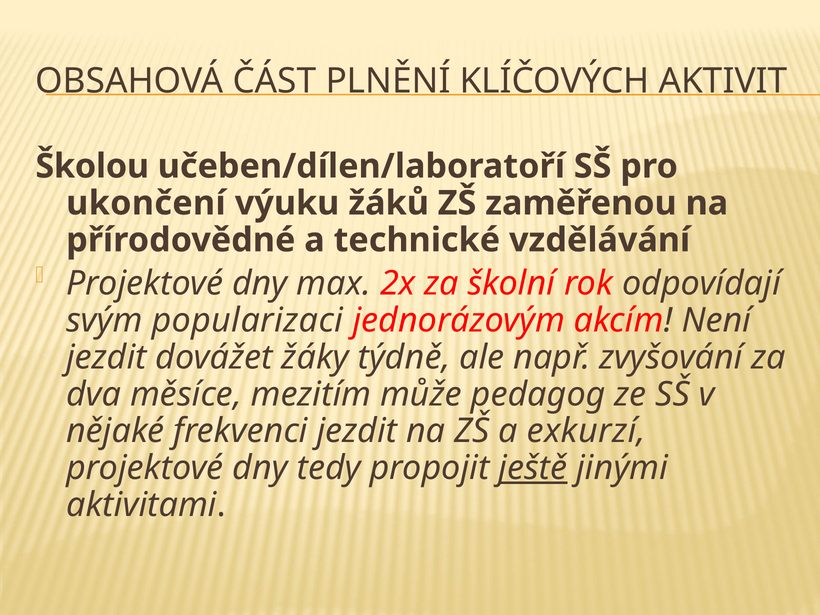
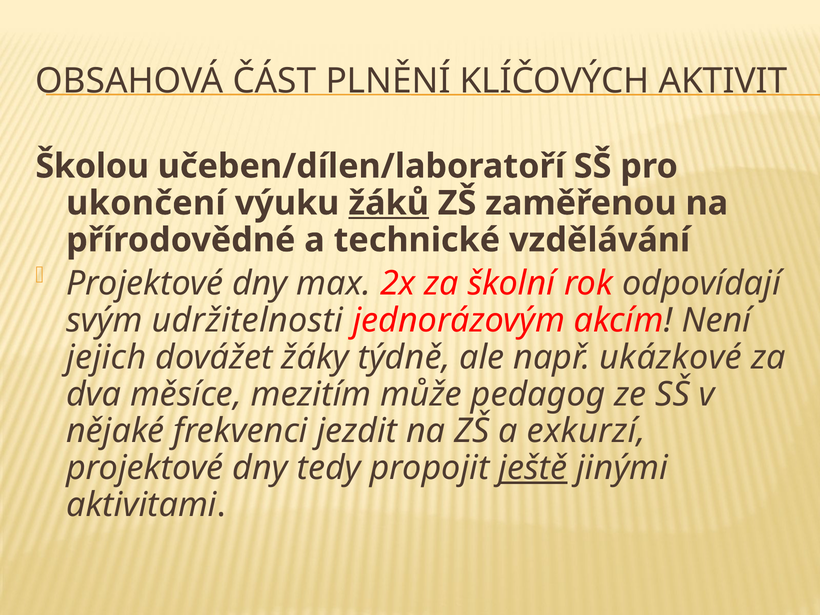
žáků underline: none -> present (389, 203)
popularizaci: popularizaci -> udržitelnosti (247, 320)
jezdit: jezdit -> jejich (106, 357)
zvyšování: zvyšování -> ukázkové (671, 357)
